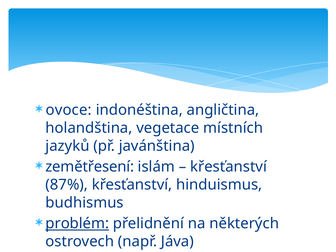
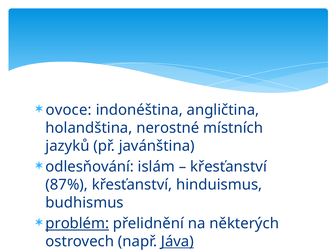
vegetace: vegetace -> nerostné (168, 128)
zemětřesení: zemětřesení -> odlesňování (90, 167)
Jáva underline: none -> present (177, 241)
